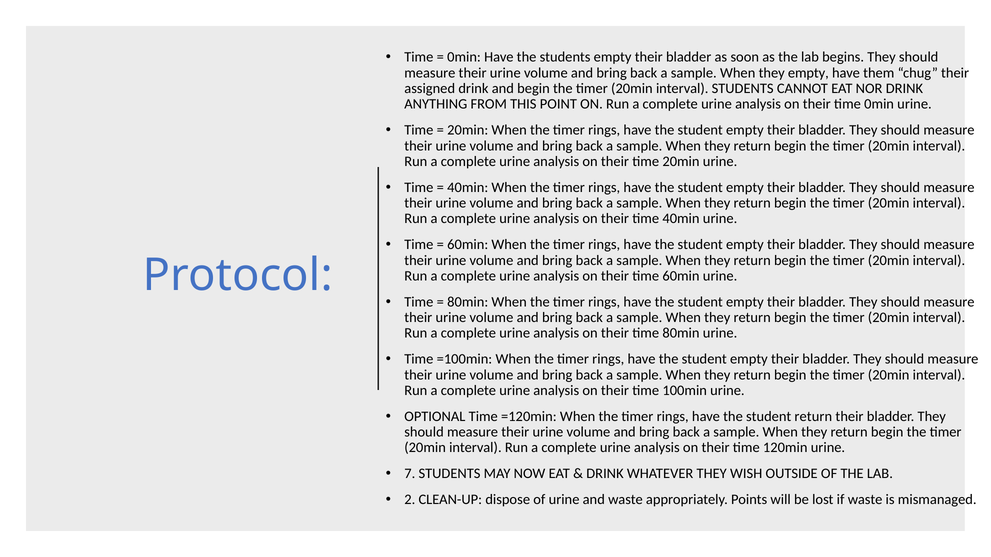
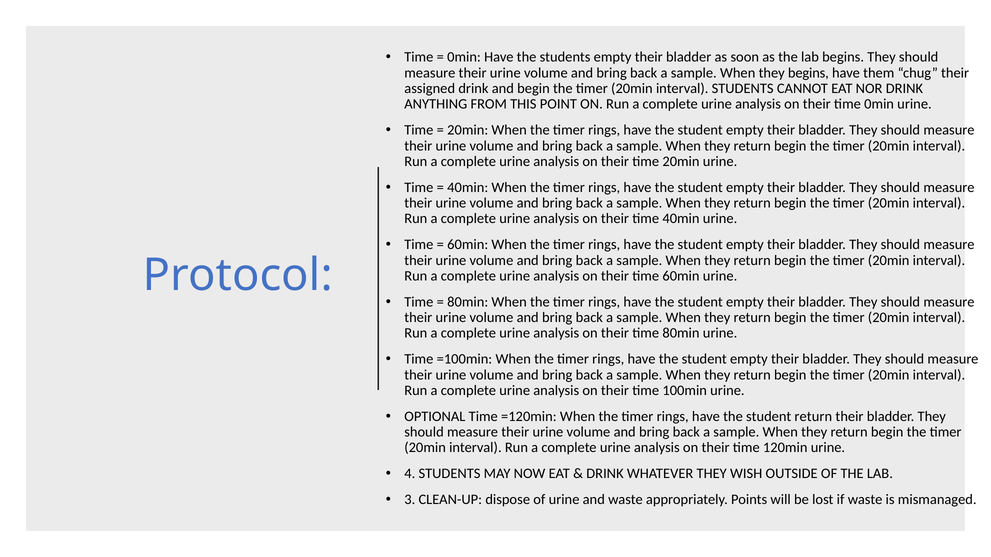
they empty: empty -> begins (808, 73)
7: 7 -> 4 (410, 474)
2: 2 -> 3 (410, 500)
